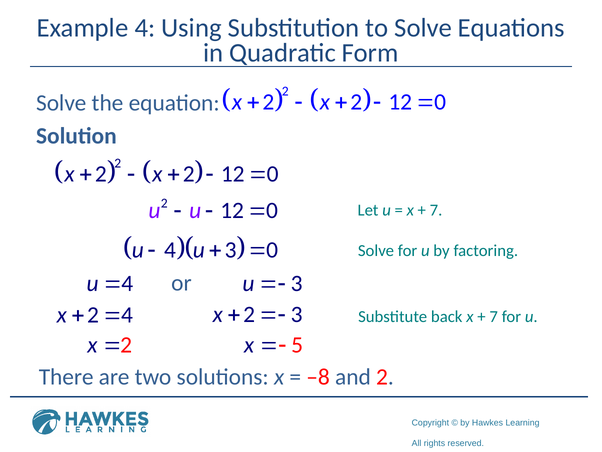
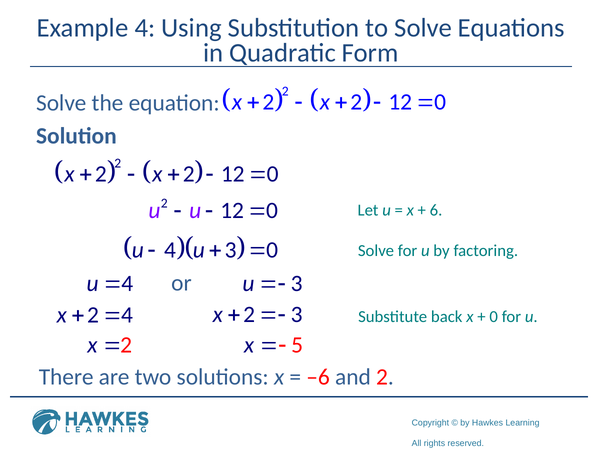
7: 7 -> 6 (436, 210)
7: 7 -> 0 (494, 316)
–8: –8 -> –6 (318, 377)
